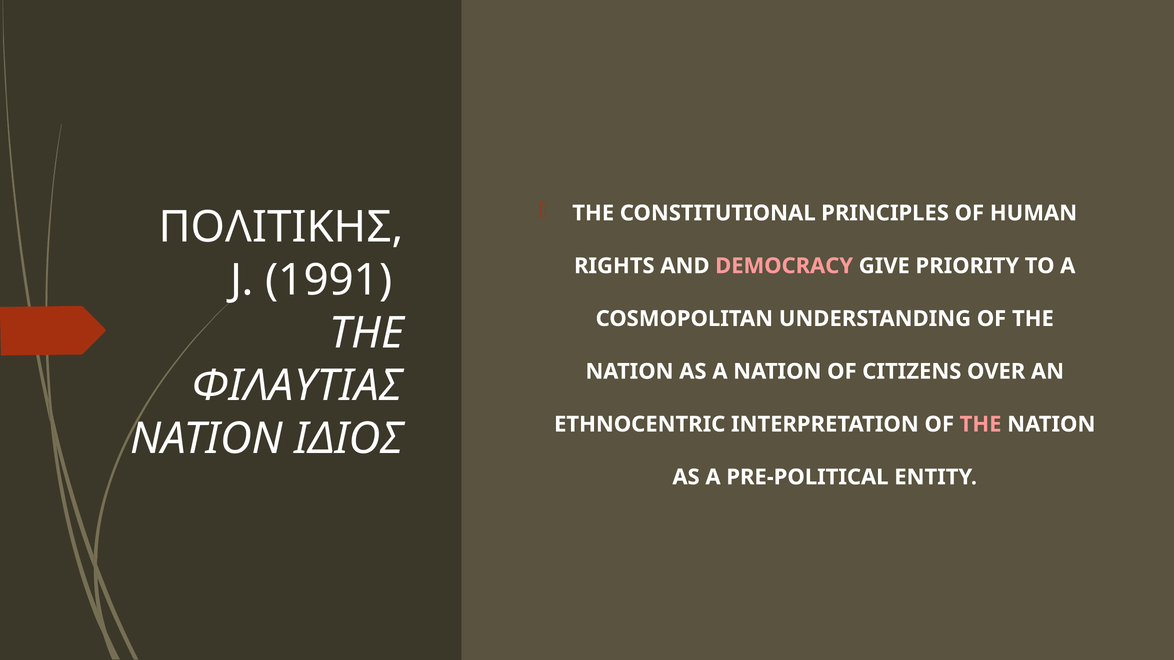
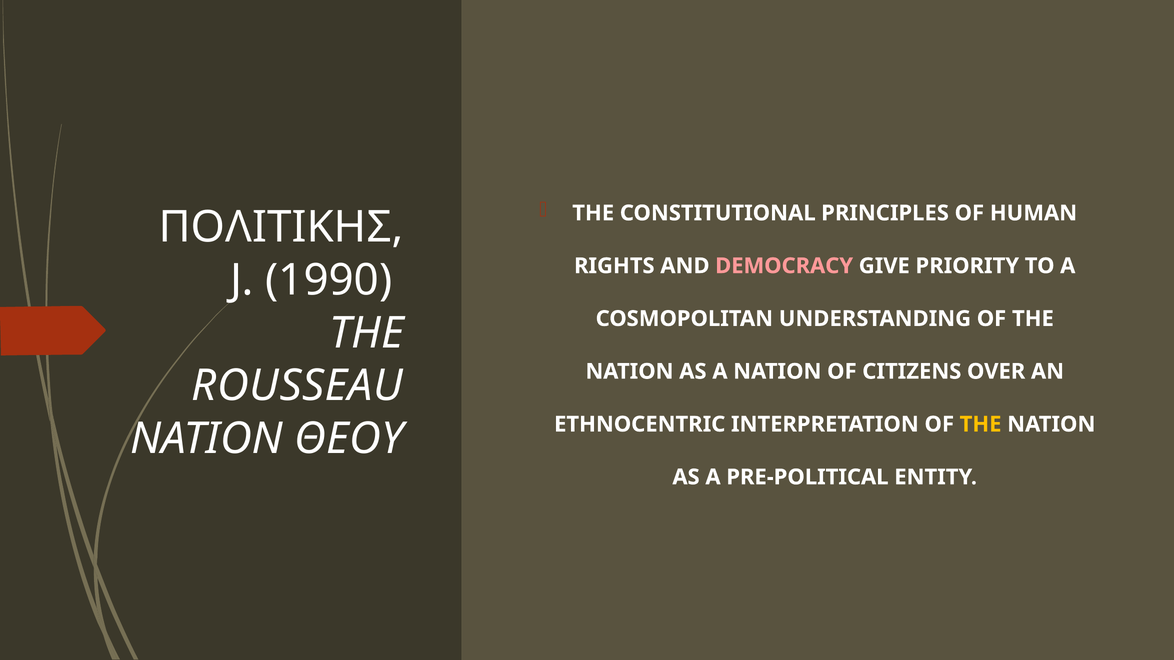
1991: 1991 -> 1990 (329, 280)
ΦΙΛΑΥΤΙΑΣ: ΦΙΛΑΥΤΙΑΣ -> ROUSSEAU (297, 386)
THE colour: pink -> yellow (981, 425)
ΙΔΙΟΣ: ΙΔΙΟΣ -> ΘΕΟΥ (349, 439)
